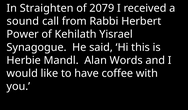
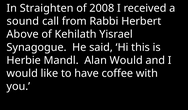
2079: 2079 -> 2008 (102, 8)
Power: Power -> Above (23, 34)
Alan Words: Words -> Would (126, 60)
